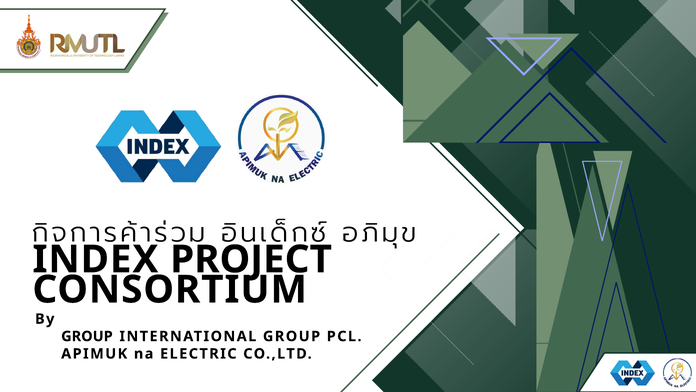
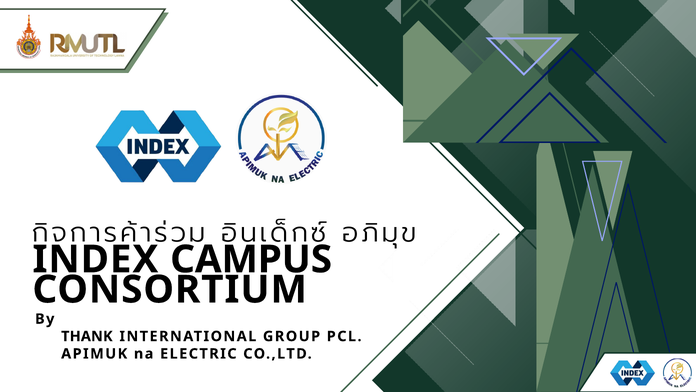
PROJECT: PROJECT -> CAMPUS (251, 259)
GROUP: GROUP -> THANK (87, 336)
